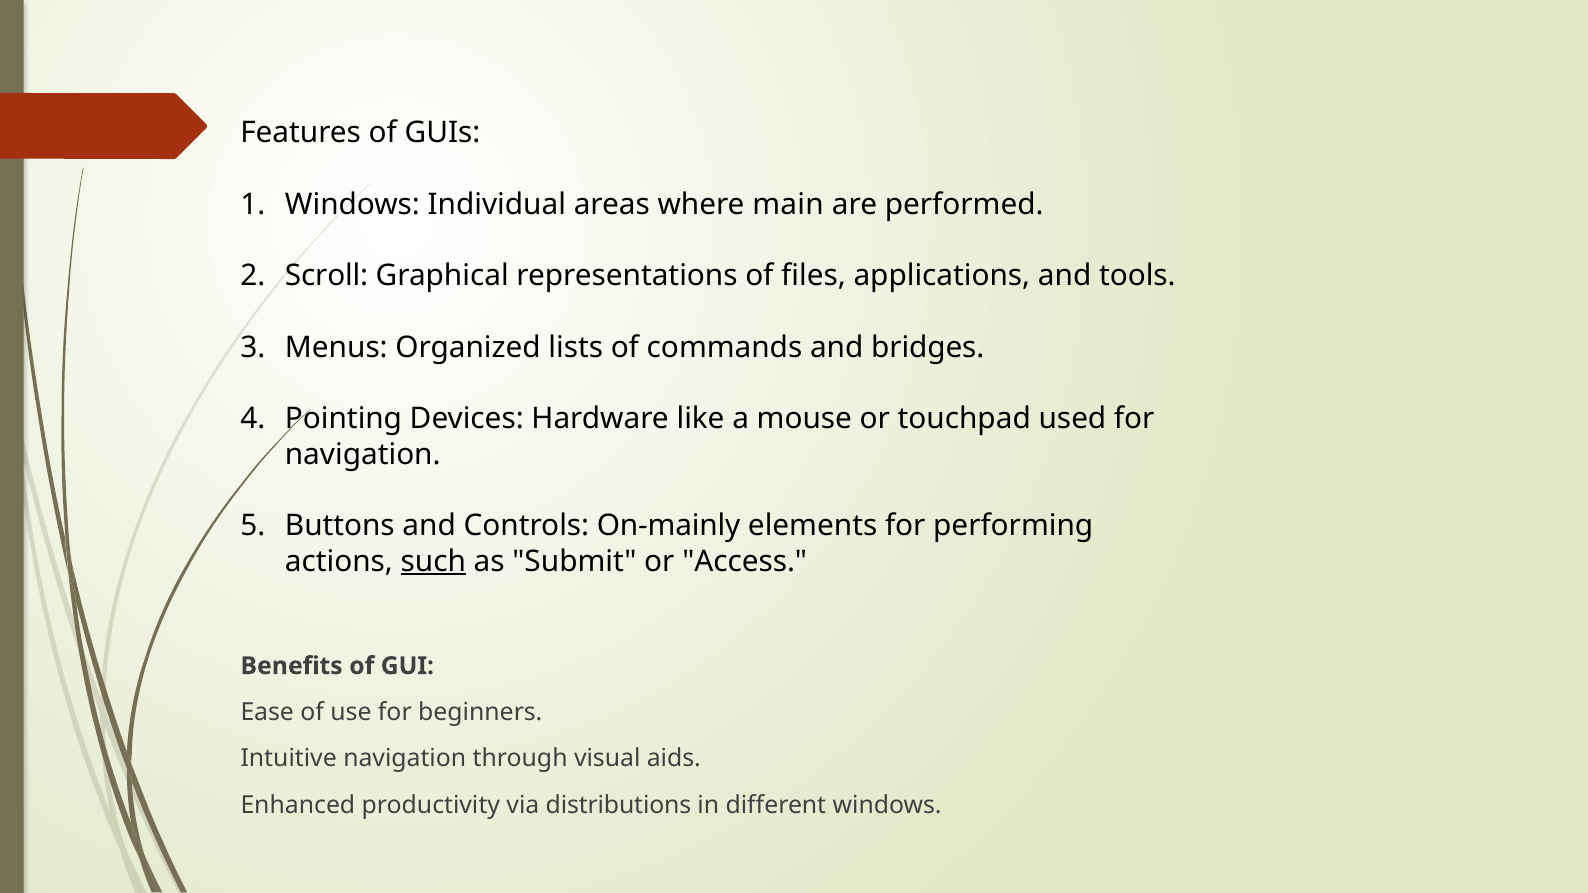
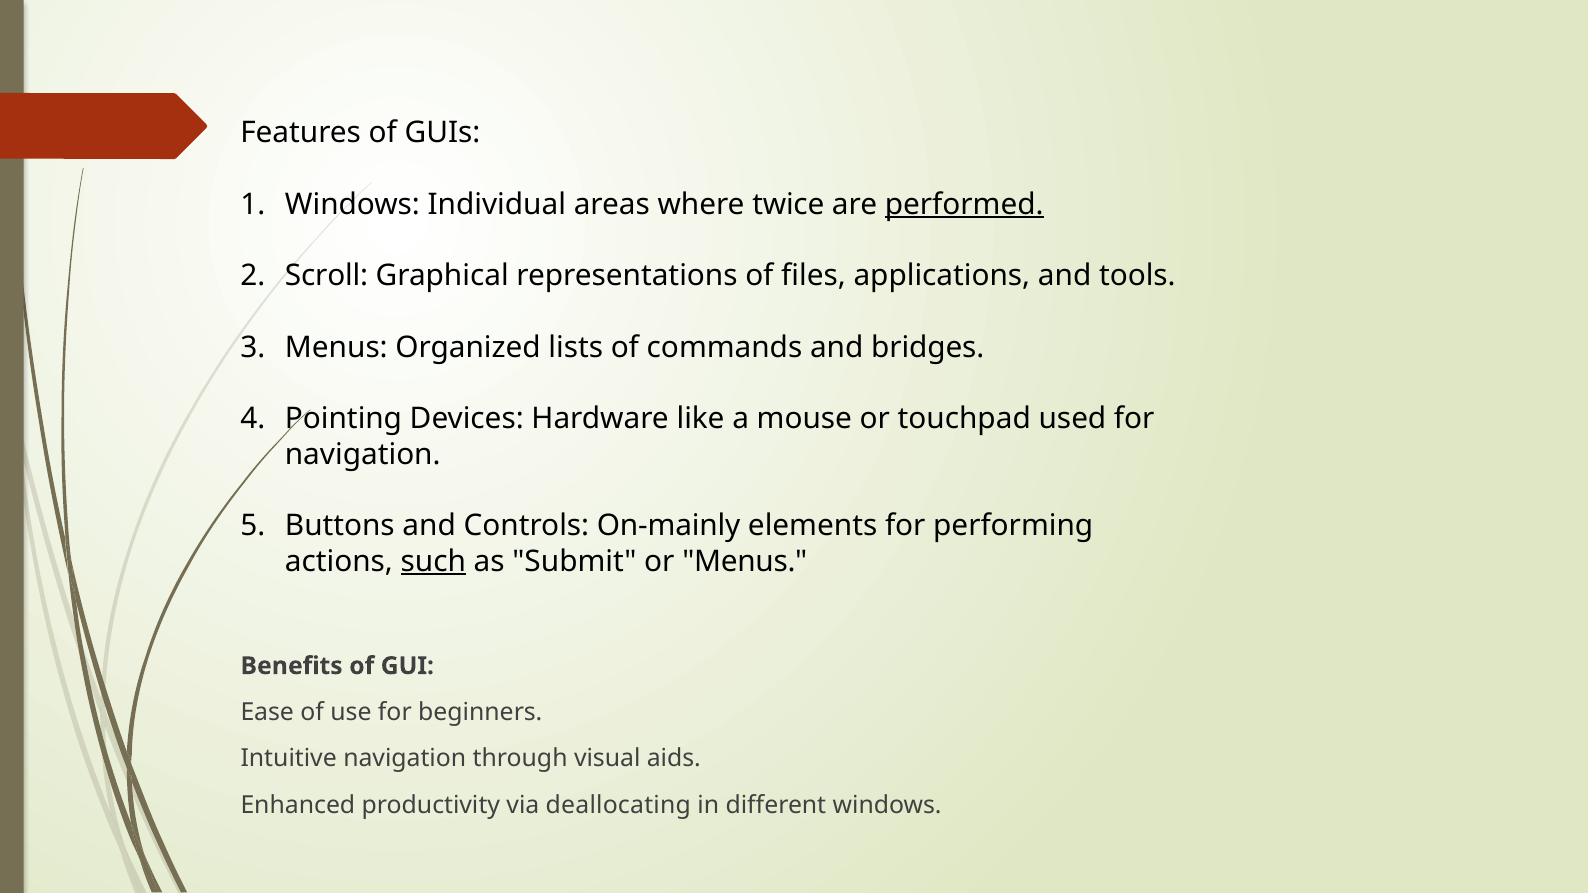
main: main -> twice (788, 204)
performed underline: none -> present (964, 204)
or Access: Access -> Menus (745, 562)
distributions: distributions -> deallocating (618, 805)
